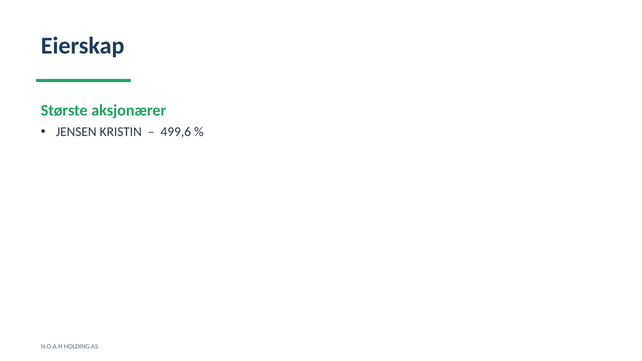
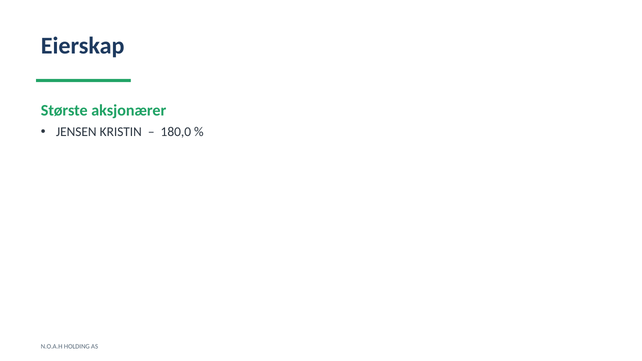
499,6: 499,6 -> 180,0 (176, 132)
